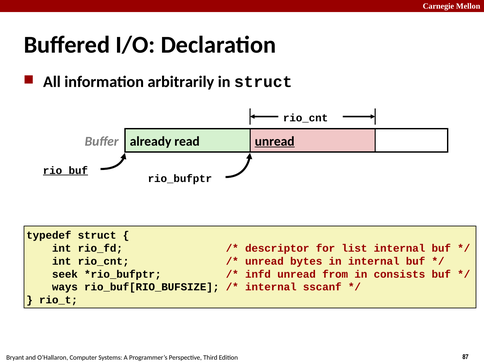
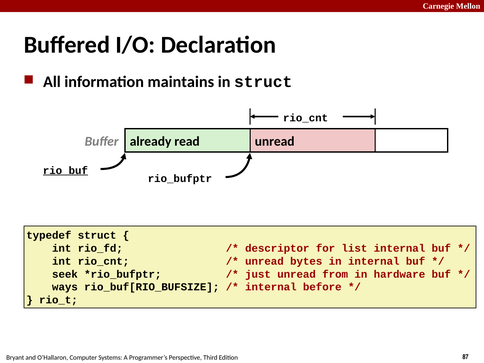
arbitrarily: arbitrarily -> maintains (181, 82)
unread underline: present -> none (275, 141)
infd: infd -> just (258, 274)
consists: consists -> hardware (399, 274)
sscanf: sscanf -> before (322, 287)
